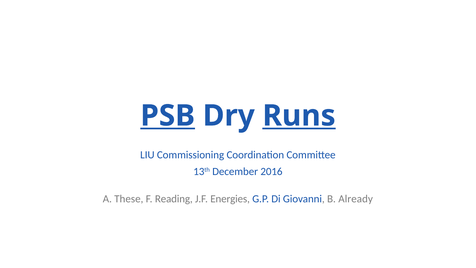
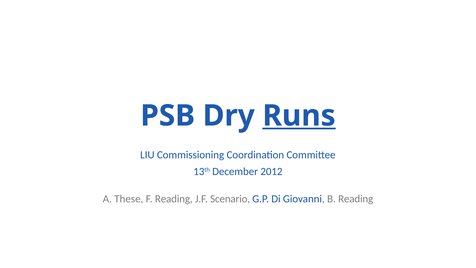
PSB underline: present -> none (168, 116)
2016: 2016 -> 2012 (271, 171)
Energies: Energies -> Scenario (230, 199)
B Already: Already -> Reading (356, 199)
